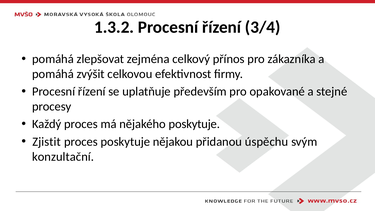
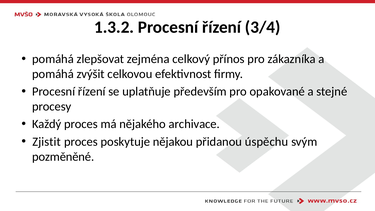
nějakého poskytuje: poskytuje -> archivace (194, 124)
konzultační: konzultační -> pozměněné (63, 157)
